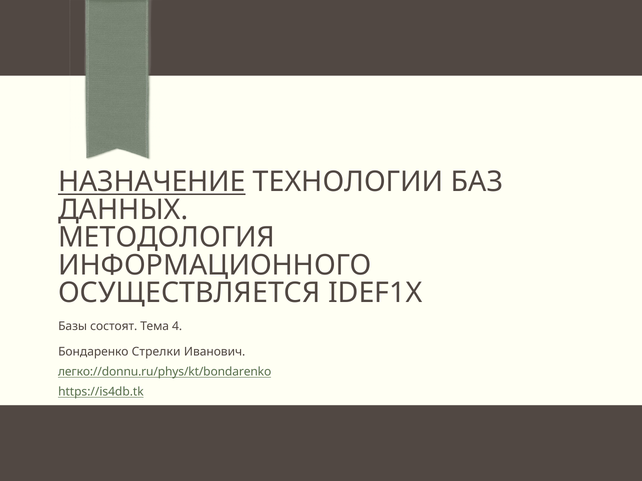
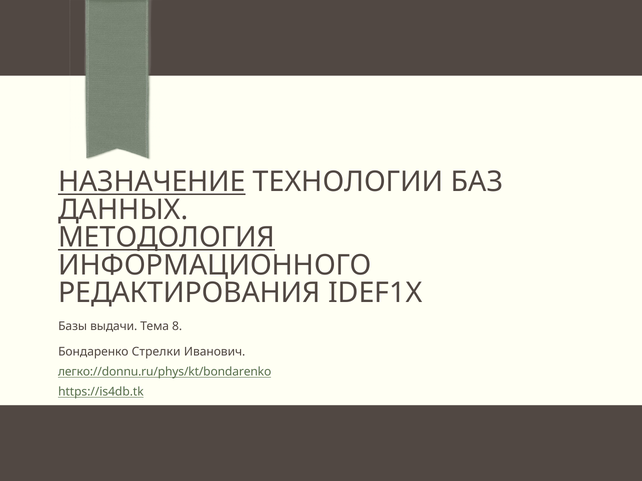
МЕТОДОЛОГИЯ underline: none -> present (167, 238)
ОСУЩЕСТВЛЯЕТСЯ: ОСУЩЕСТВЛЯЕТСЯ -> РЕДАКТИРОВАНИЯ (189, 293)
состоят: состоят -> выдачи (114, 326)
4: 4 -> 8 (177, 326)
